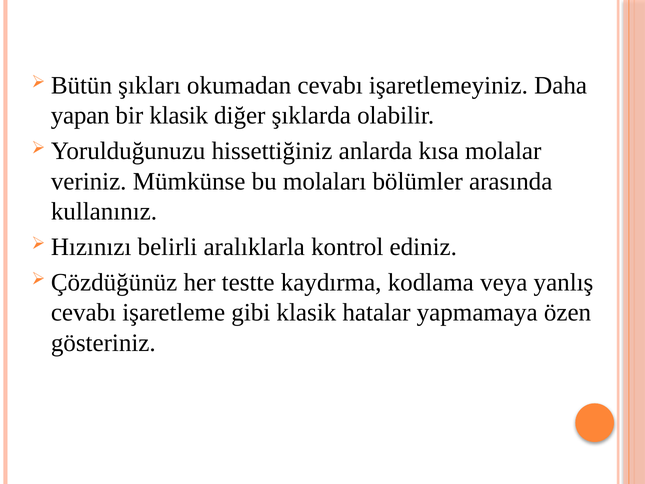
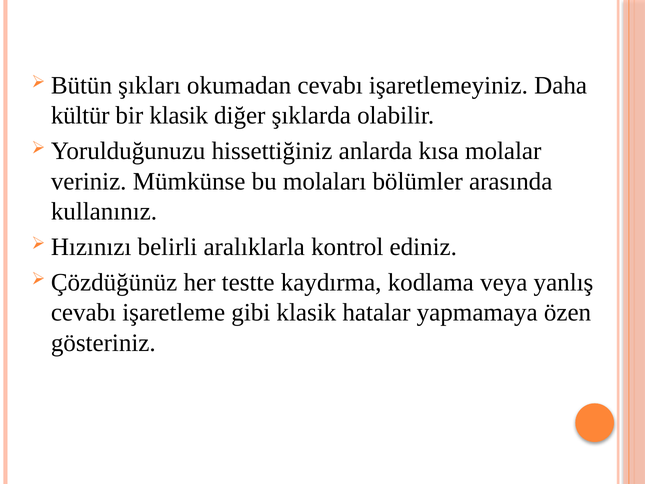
yapan: yapan -> kültür (80, 116)
